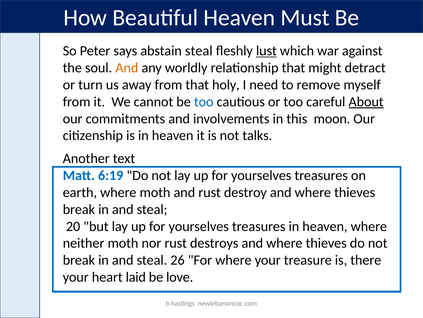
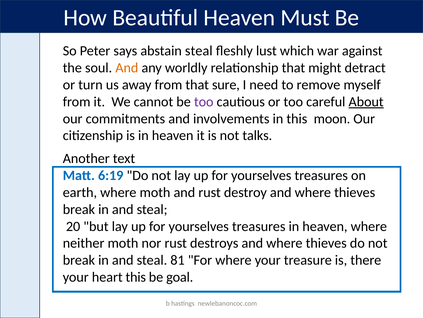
lust underline: present -> none (266, 51)
holy: holy -> sure (226, 85)
too colour: blue -> purple (204, 101)
26: 26 -> 81 (178, 260)
heart laid: laid -> this (136, 277)
love: love -> goal (180, 277)
